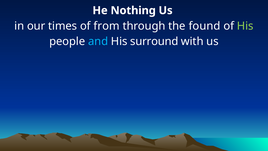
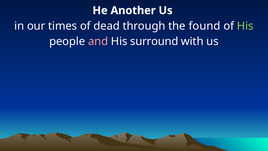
Nothing: Nothing -> Another (133, 10)
from: from -> dead (107, 26)
and colour: light blue -> pink (98, 41)
